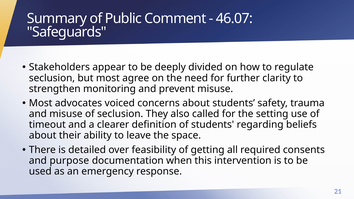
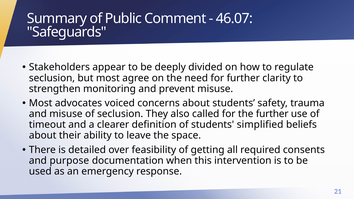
the setting: setting -> further (272, 114)
regarding: regarding -> simplified (260, 125)
